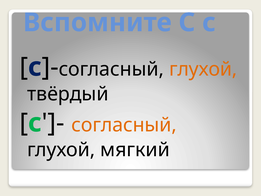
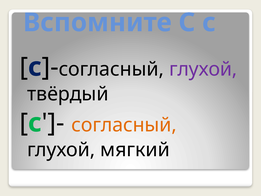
глухой colour: orange -> purple (203, 69)
